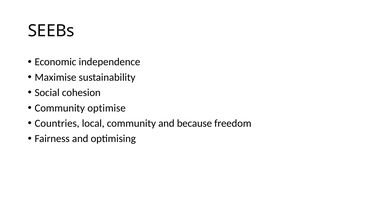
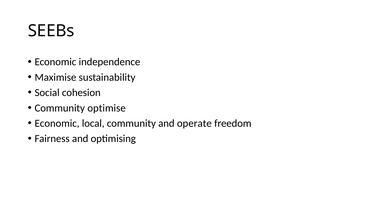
Countries: Countries -> Economic (57, 123)
because: because -> operate (194, 123)
